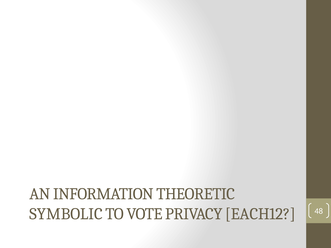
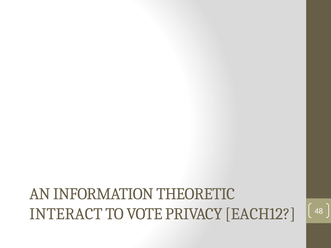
SYMBOLIC: SYMBOLIC -> INTERACT (66, 214)
